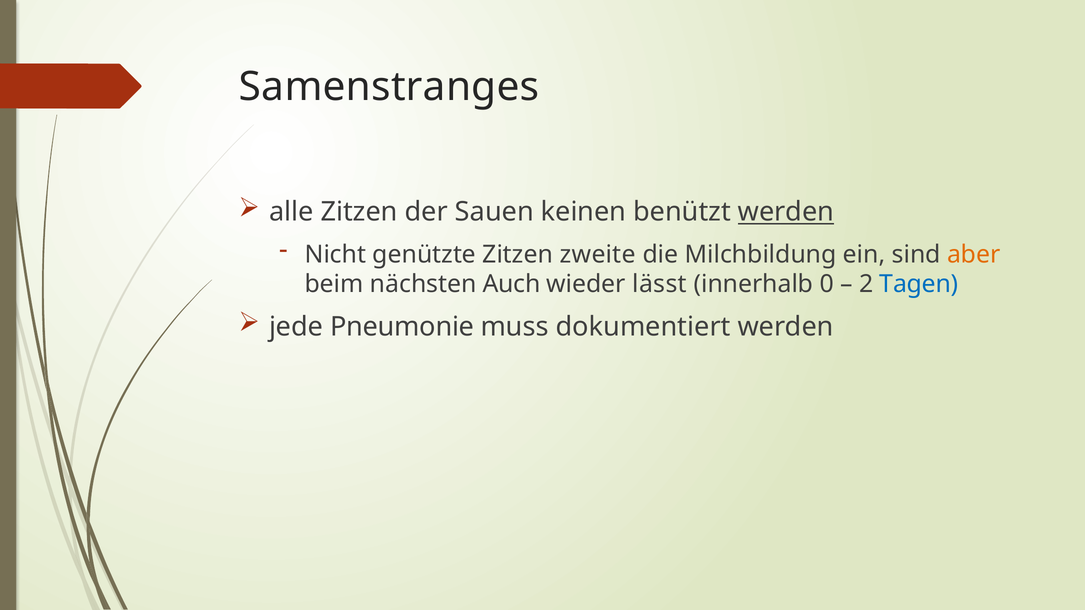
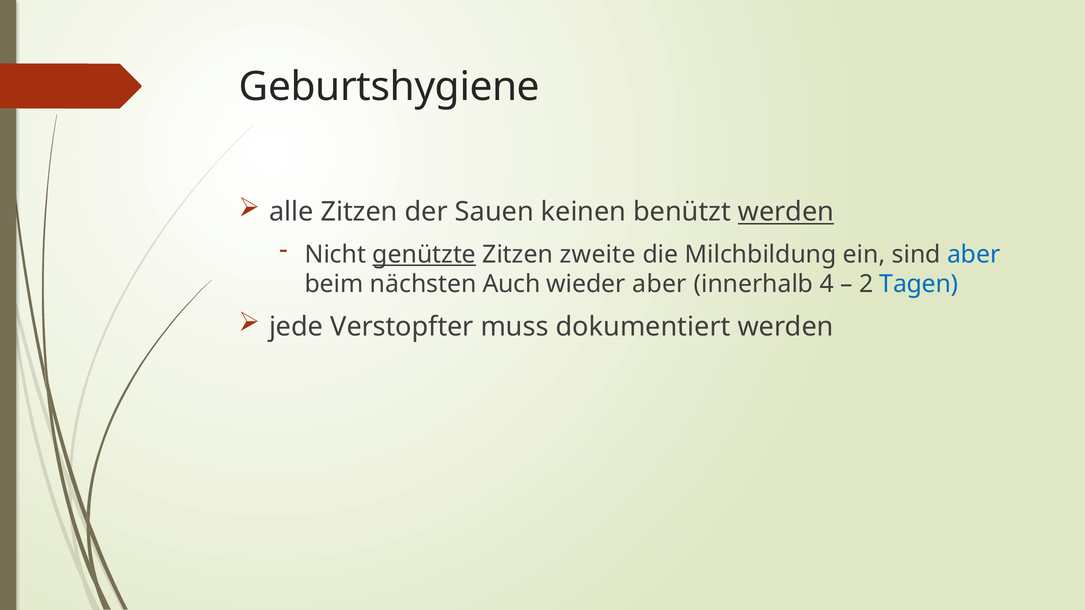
Samenstranges: Samenstranges -> Geburtshygiene (389, 87)
genützte underline: none -> present (424, 254)
aber colour: orange -> blue (974, 254)
wieder lässt: lässt -> aber (660, 284)
0: 0 -> 4 (827, 284)
Pneumonie: Pneumonie -> Verstopfter (402, 327)
